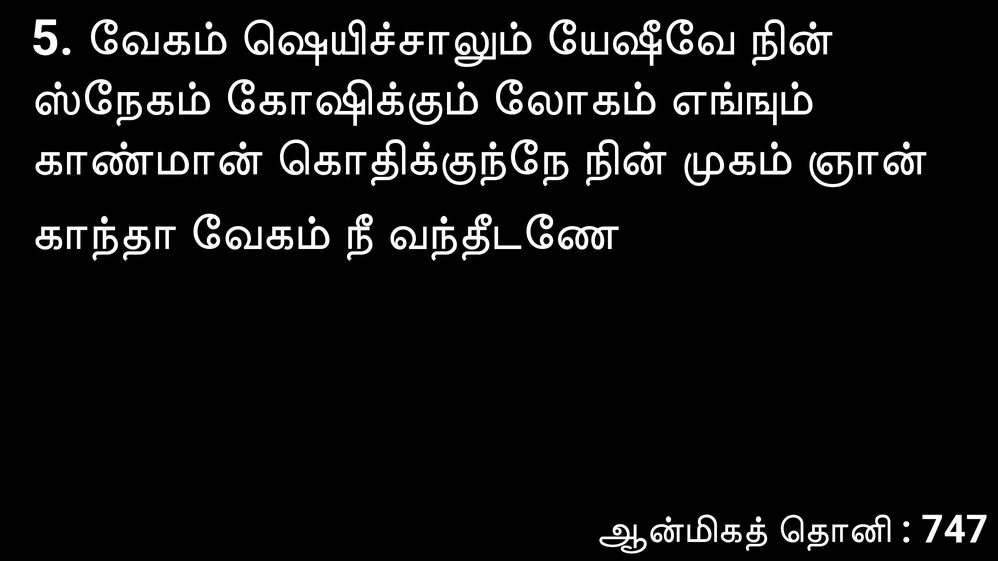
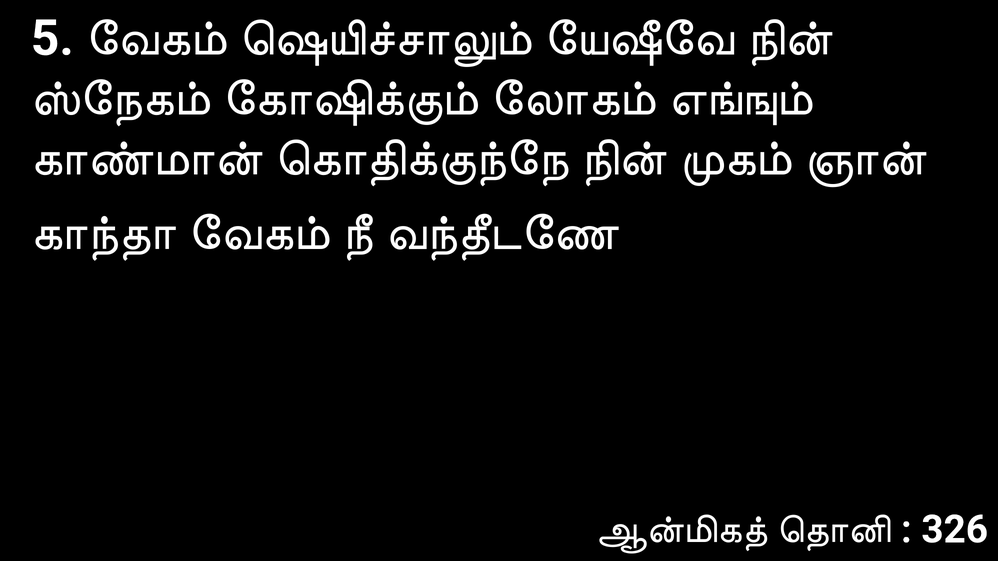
747: 747 -> 326 (955, 530)
